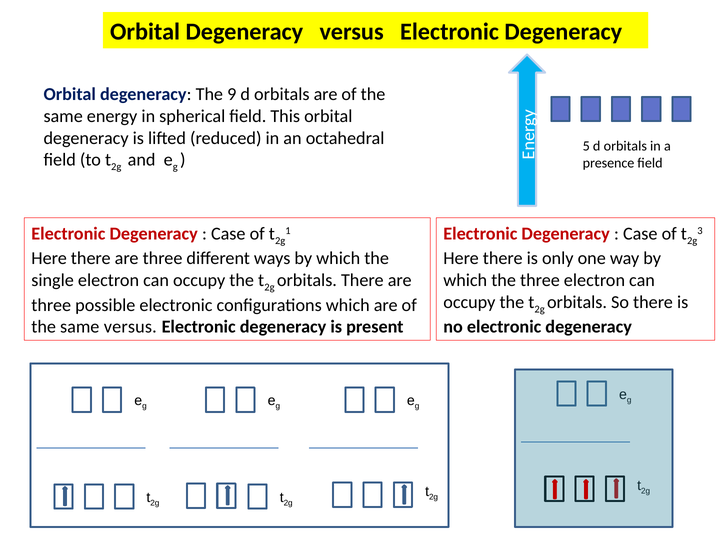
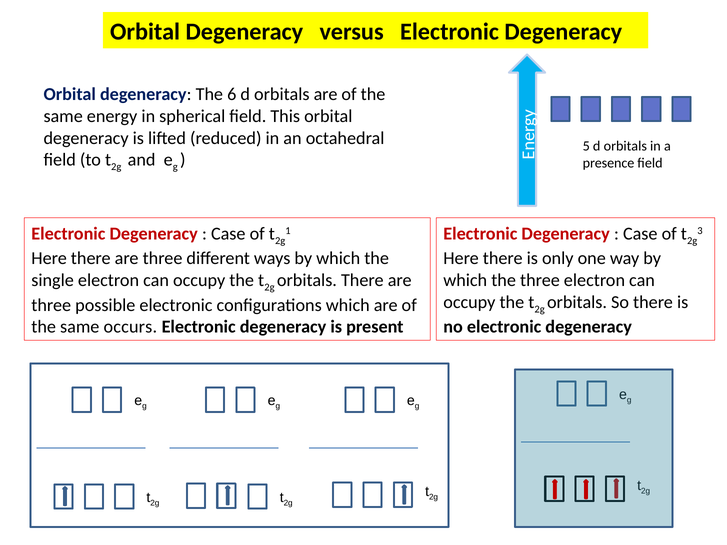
9: 9 -> 6 (232, 94)
same versus: versus -> occurs (130, 327)
